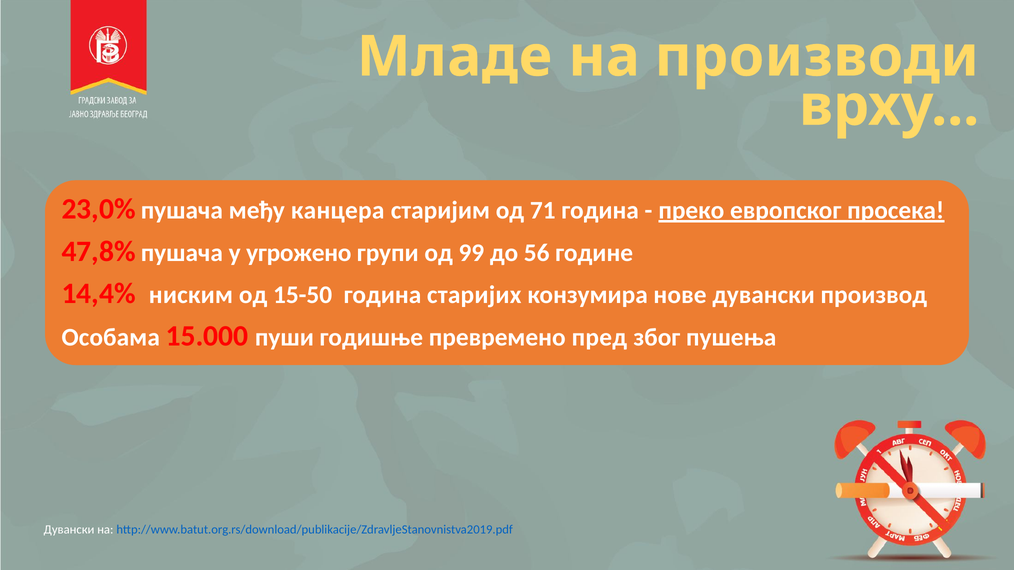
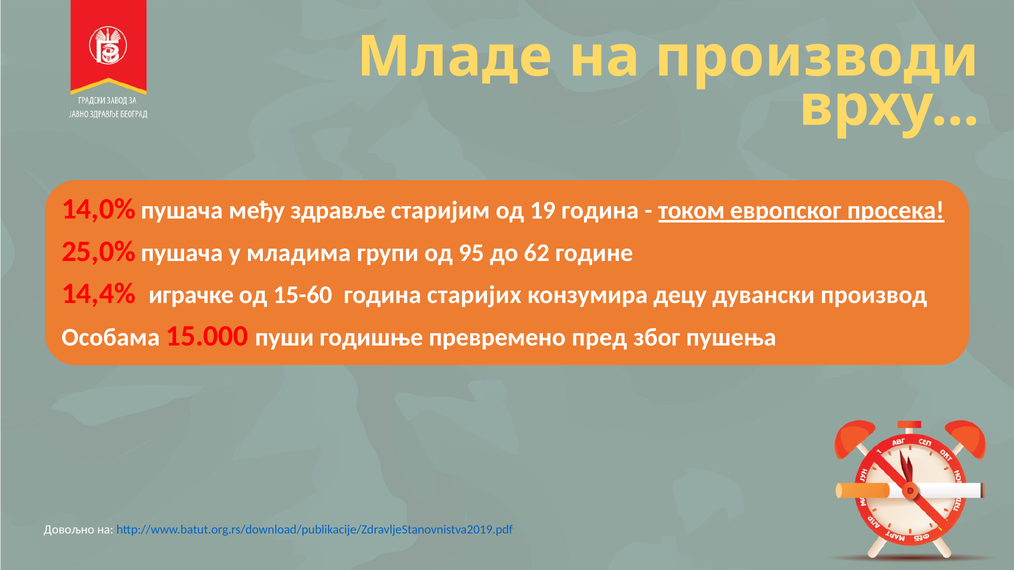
23,0%: 23,0% -> 14,0% (99, 209)
канцера: канцера -> здравље (338, 210)
71: 71 -> 19 (543, 210)
преко: преко -> током (691, 210)
47,8%: 47,8% -> 25,0% (99, 251)
угрожено: угрожено -> младима (299, 253)
99: 99 -> 95 (471, 253)
56: 56 -> 62 (537, 253)
ниским: ниским -> играчке (191, 295)
15-50: 15-50 -> 15-60 (303, 295)
нове: нове -> децу (680, 295)
Дувански: Дувански -> Довољно (69, 530)
